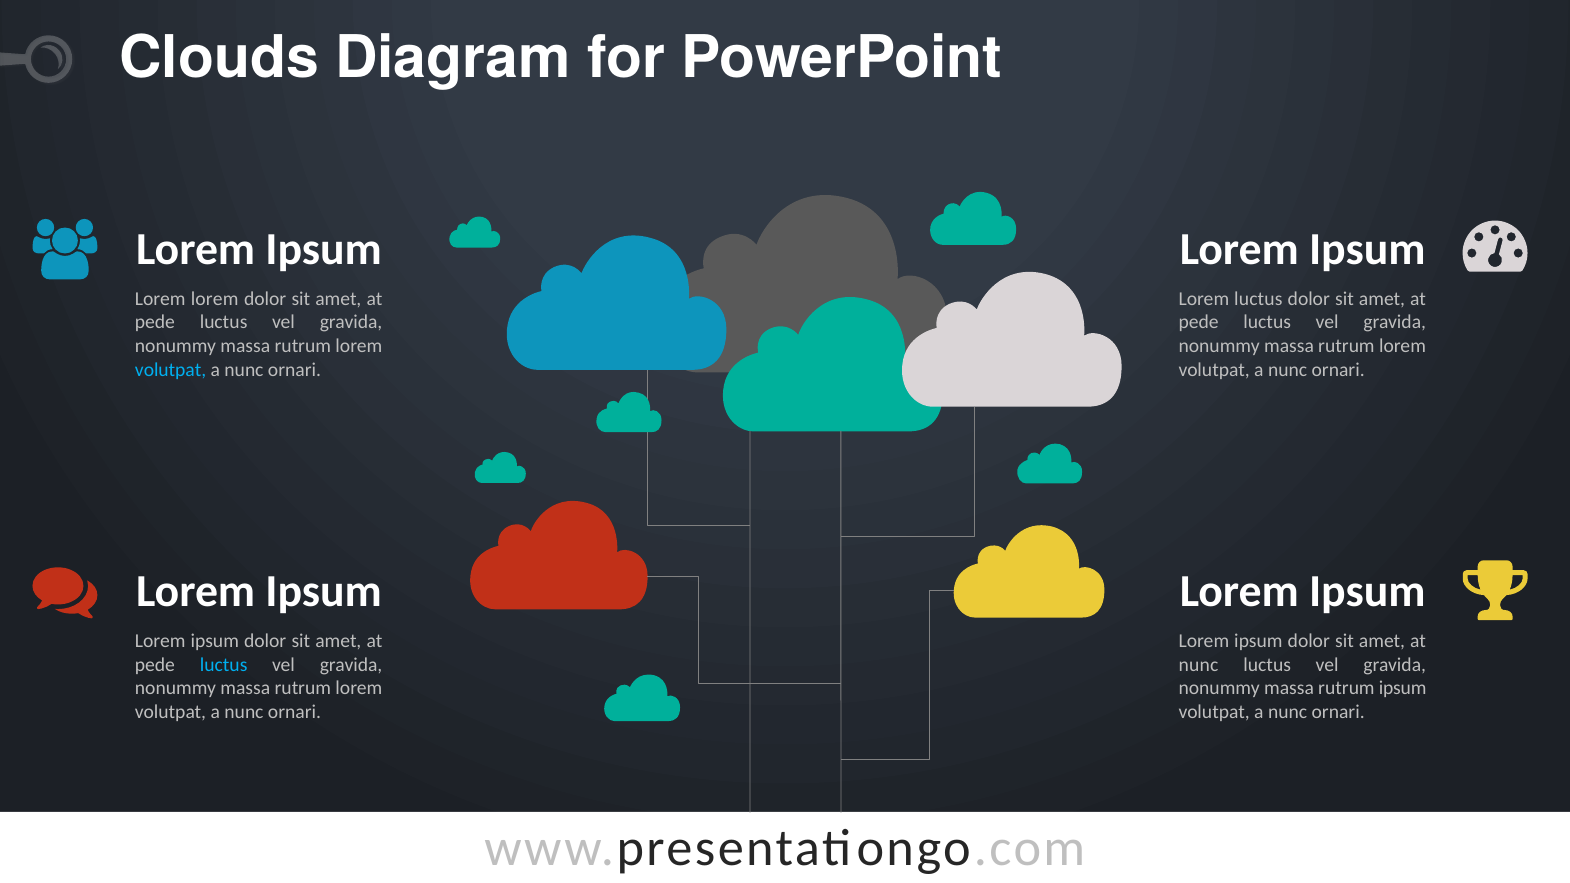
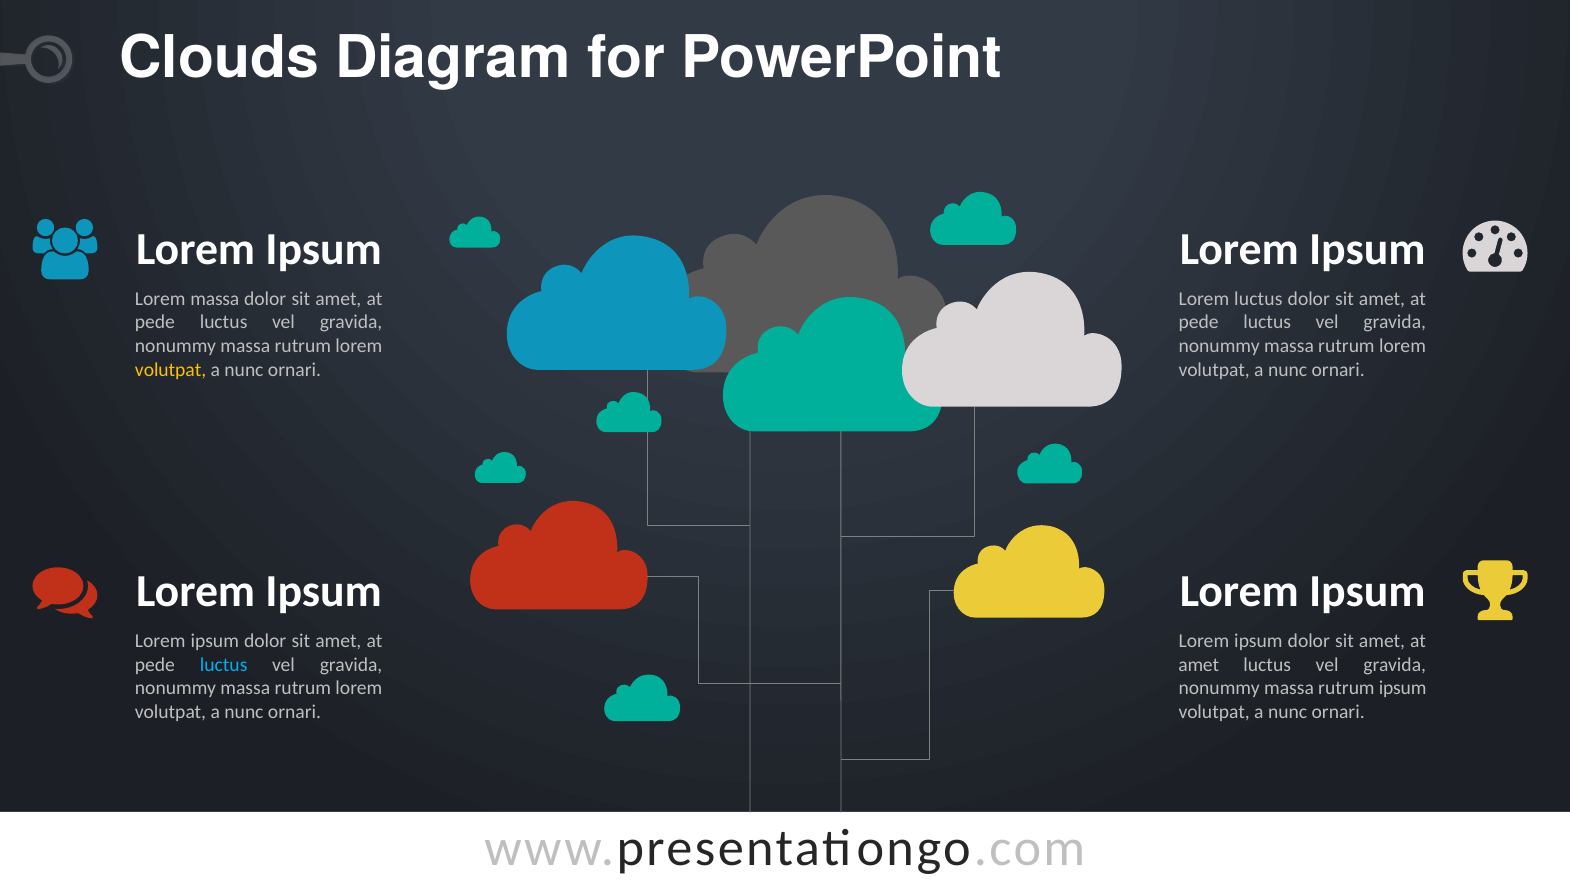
Lorem lorem: lorem -> massa (215, 299)
volutpat colour: light blue -> yellow (171, 370)
nunc: nunc -> amet (1199, 665)
